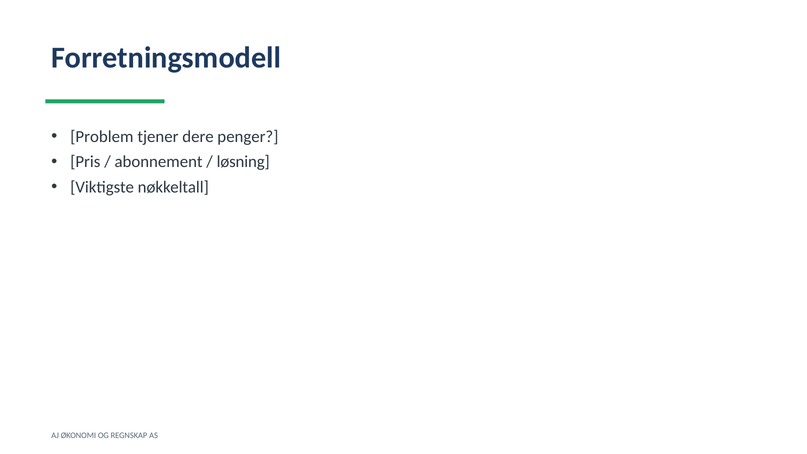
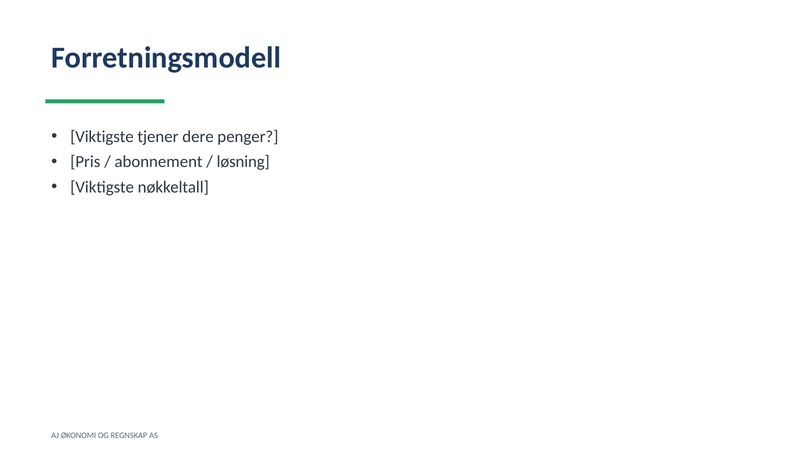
Problem: Problem -> Viktigste (102, 137)
